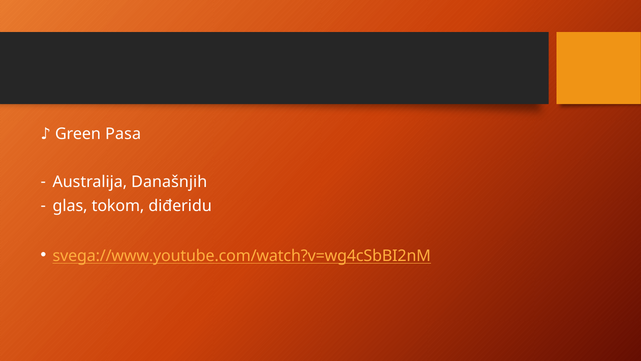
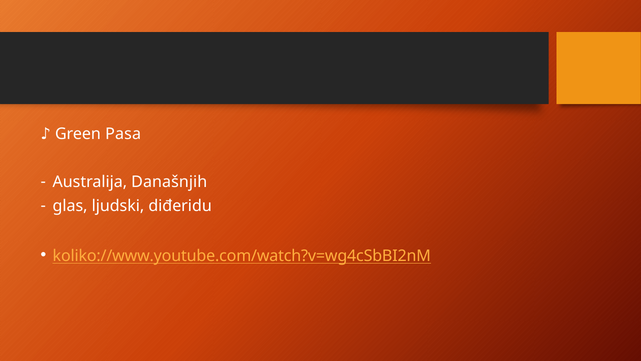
tokom: tokom -> ljudski (118, 206)
svega://www.youtube.com/watch?v=wg4cSbBI2nM: svega://www.youtube.com/watch?v=wg4cSbBI2nM -> koliko://www.youtube.com/watch?v=wg4cSbBI2nM (242, 256)
